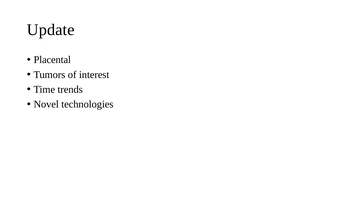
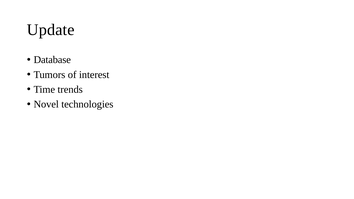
Placental: Placental -> Database (52, 60)
